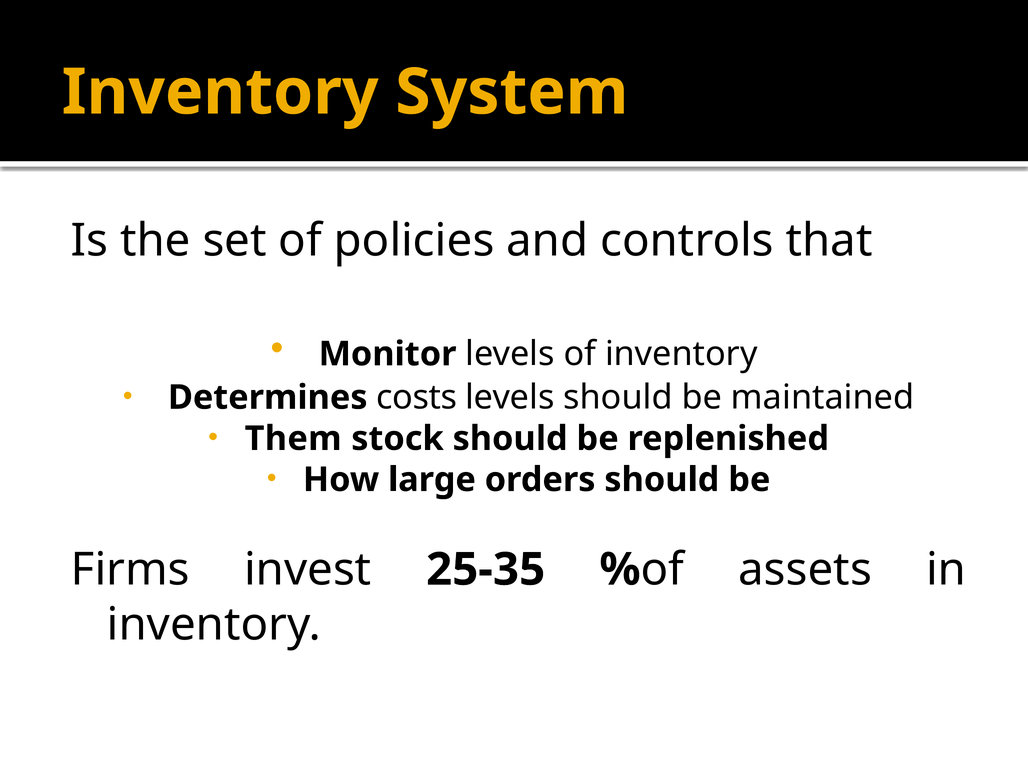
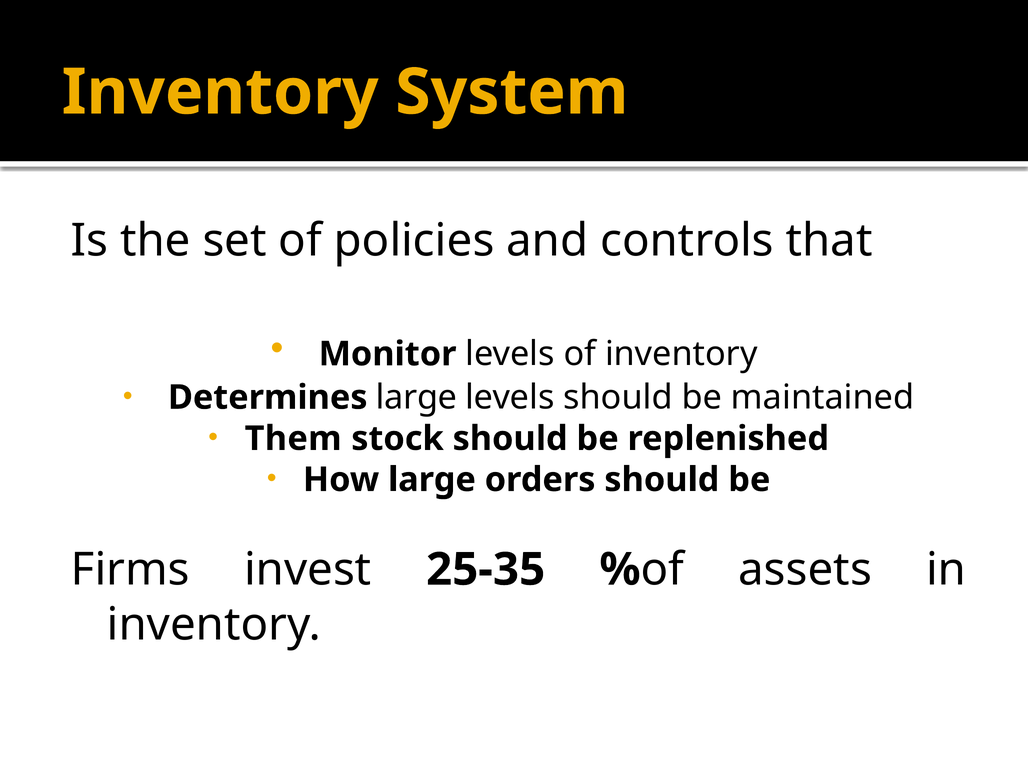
Determines costs: costs -> large (417, 397)
